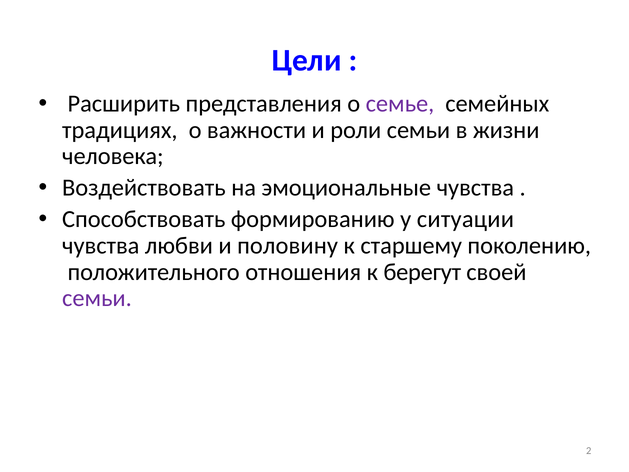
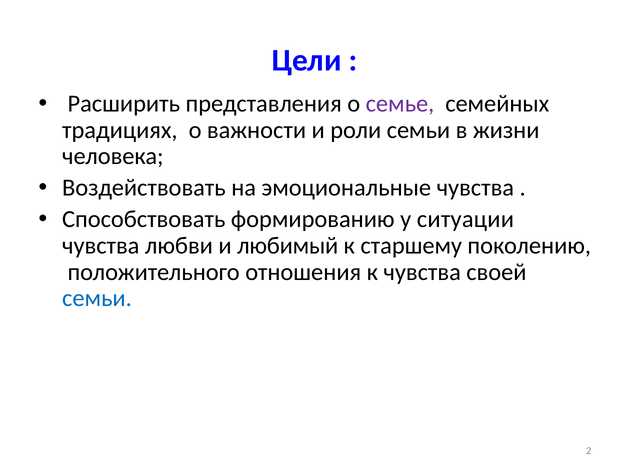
половину: половину -> любимый (288, 245)
к берегут: берегут -> чувства (422, 272)
семьи colour: purple -> blue (97, 298)
